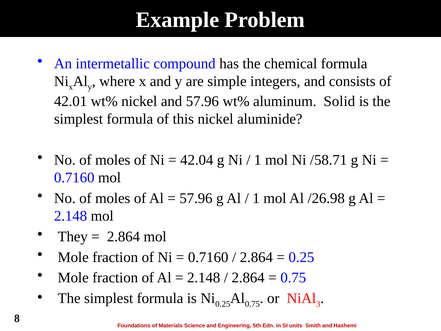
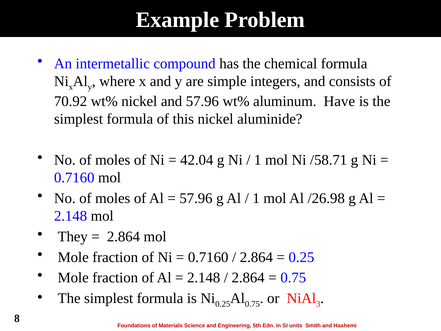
42.01: 42.01 -> 70.92 (71, 101)
Solid: Solid -> Have (339, 101)
